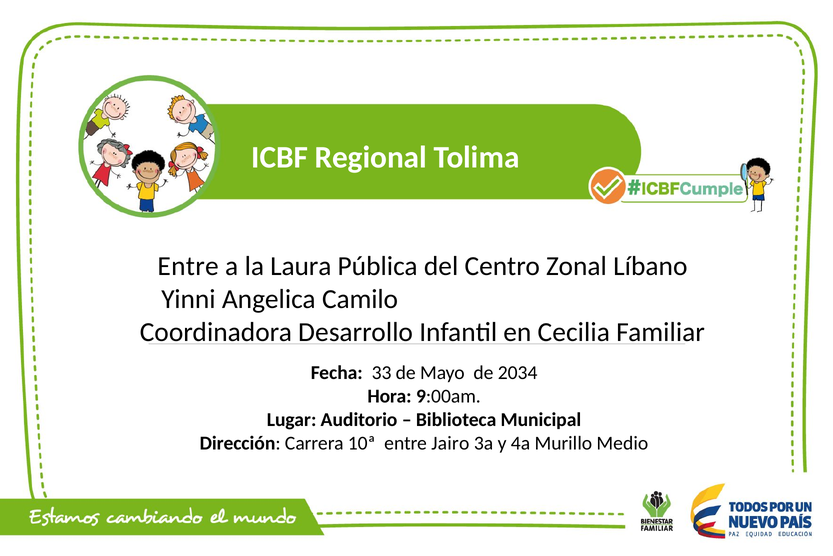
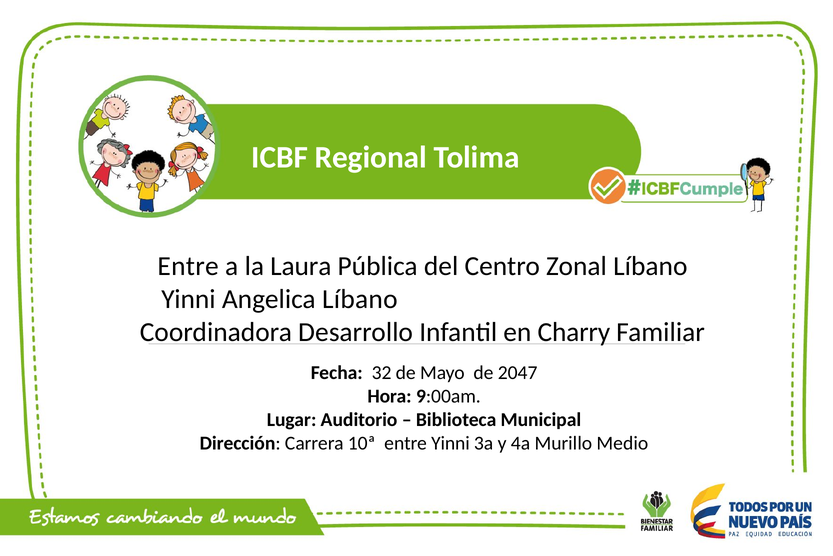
Angelica Camilo: Camilo -> Líbano (360, 299)
Cecilia: Cecilia -> Charry (574, 332)
33: 33 -> 32 (382, 372)
2034: 2034 -> 2047 (518, 372)
entre Jairo: Jairo -> Yinni (450, 443)
